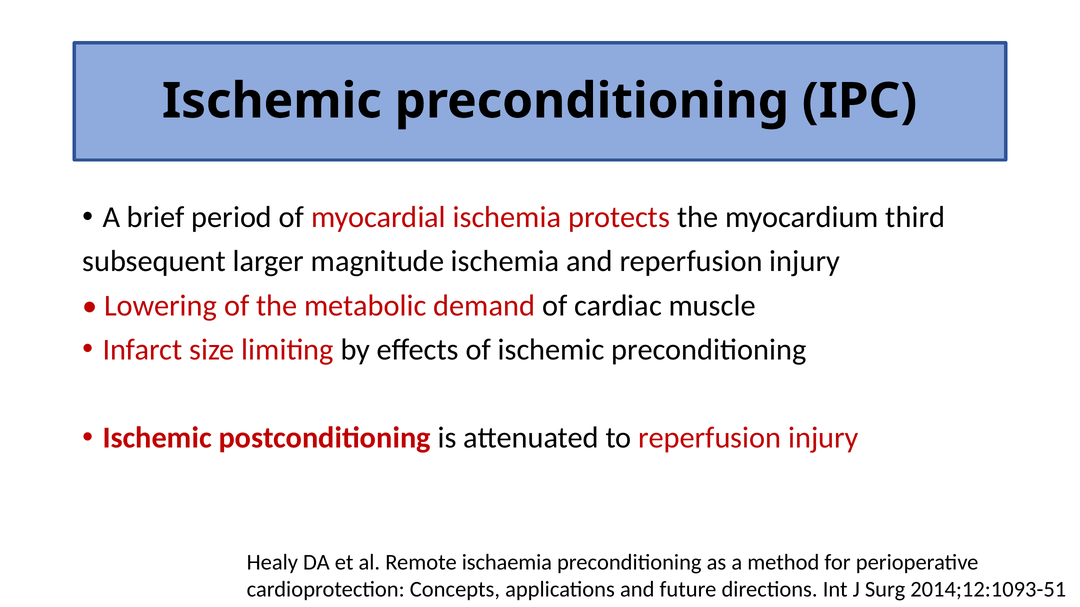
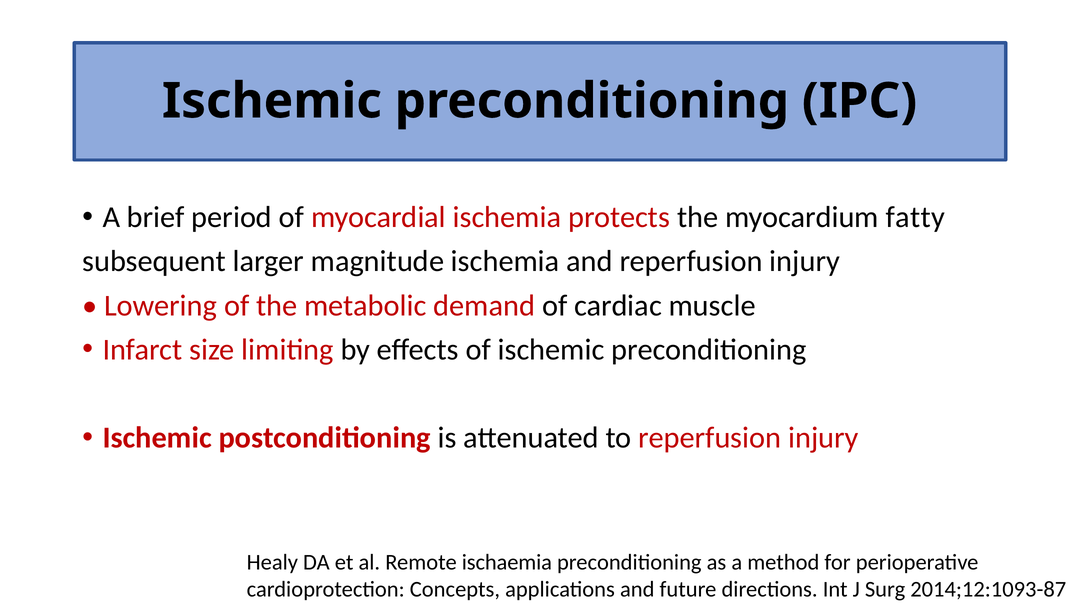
third: third -> fatty (915, 218)
2014;12:1093-51: 2014;12:1093-51 -> 2014;12:1093-87 (988, 590)
